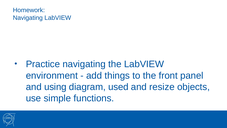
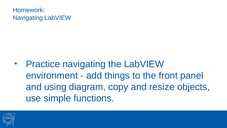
used: used -> copy (118, 87)
